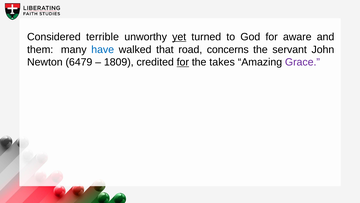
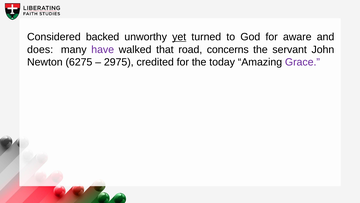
terrible: terrible -> backed (103, 37)
them: them -> does (40, 49)
have colour: blue -> purple (103, 49)
6479: 6479 -> 6275 (79, 62)
1809: 1809 -> 2975 (119, 62)
for underline: present -> none (183, 62)
takes: takes -> today (222, 62)
